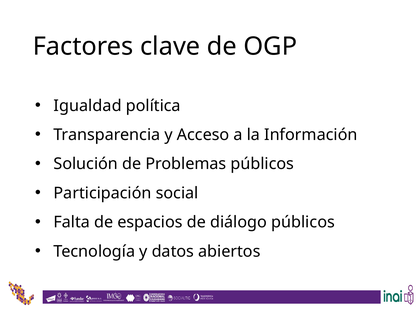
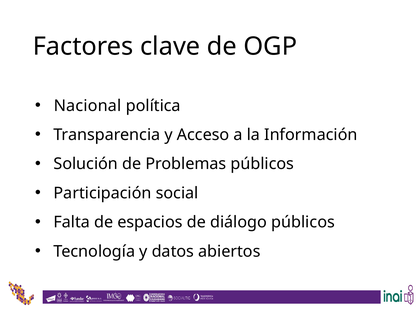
Igualdad: Igualdad -> Nacional (88, 106)
